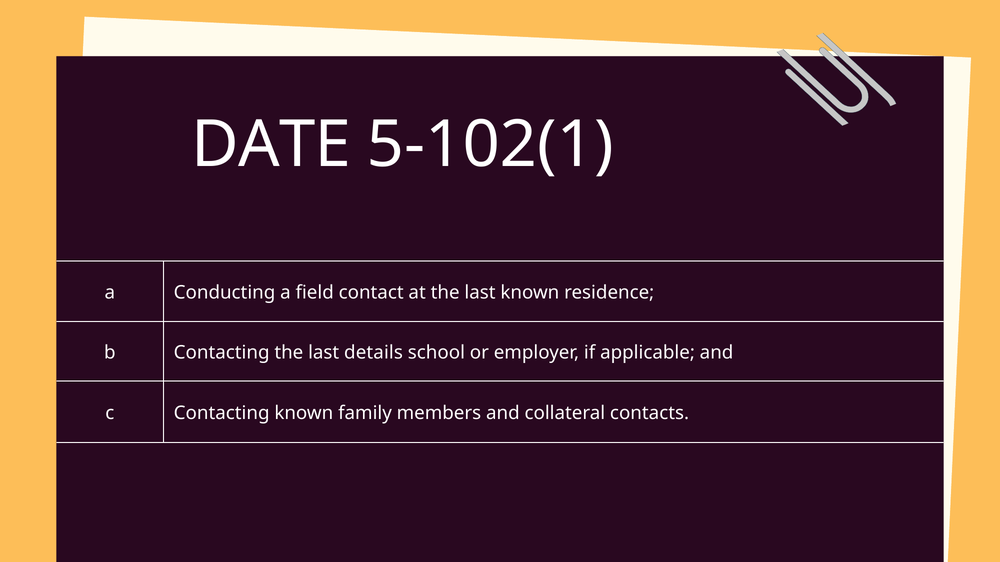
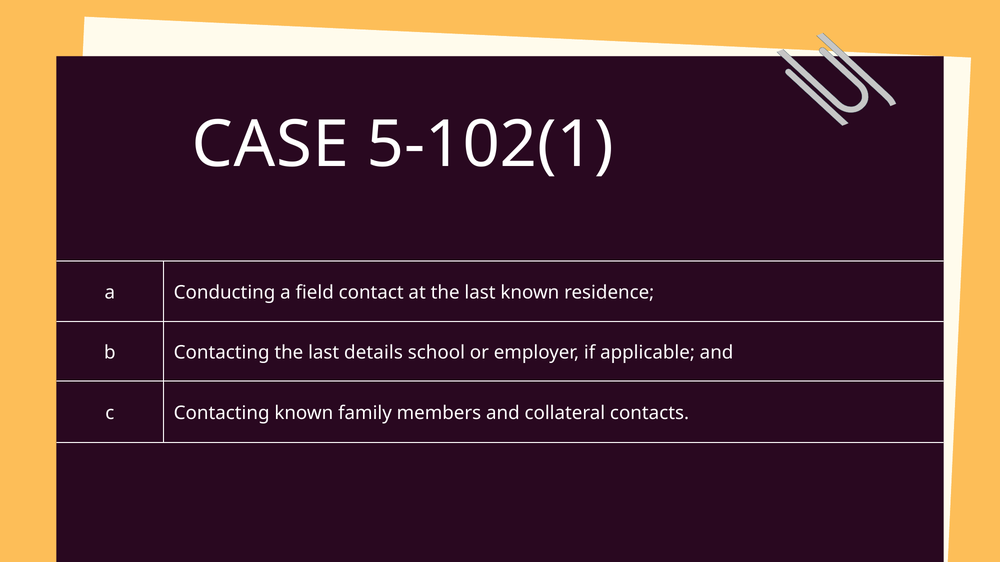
DATE: DATE -> CASE (270, 145)
